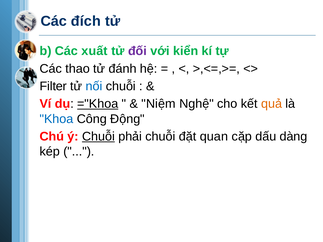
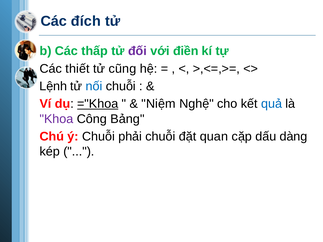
xuất: xuất -> thấp (95, 51)
kiển: kiển -> điền (186, 51)
thao: thao -> thiết (78, 69)
đánh: đánh -> cũng (122, 69)
Filter: Filter -> Lệnh (53, 86)
quả colour: orange -> blue (272, 104)
Khoa colour: blue -> purple (56, 119)
Động: Động -> Bảng (127, 119)
Chuỗi underline: present -> none (98, 137)
